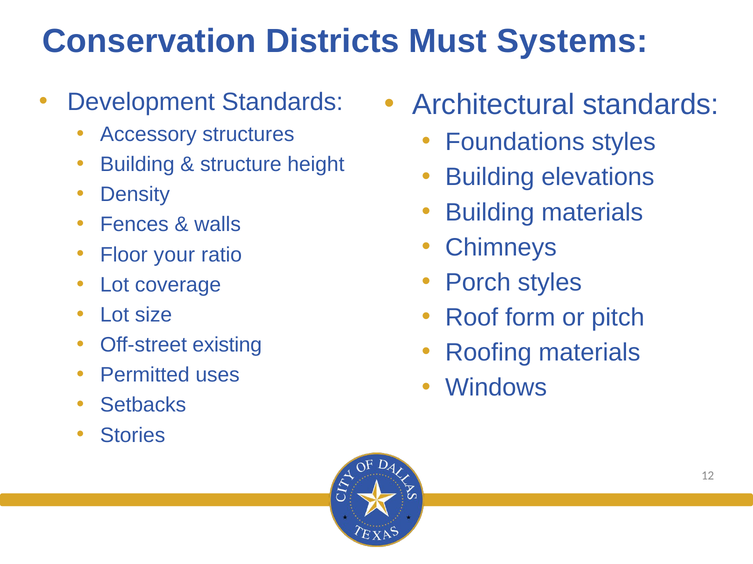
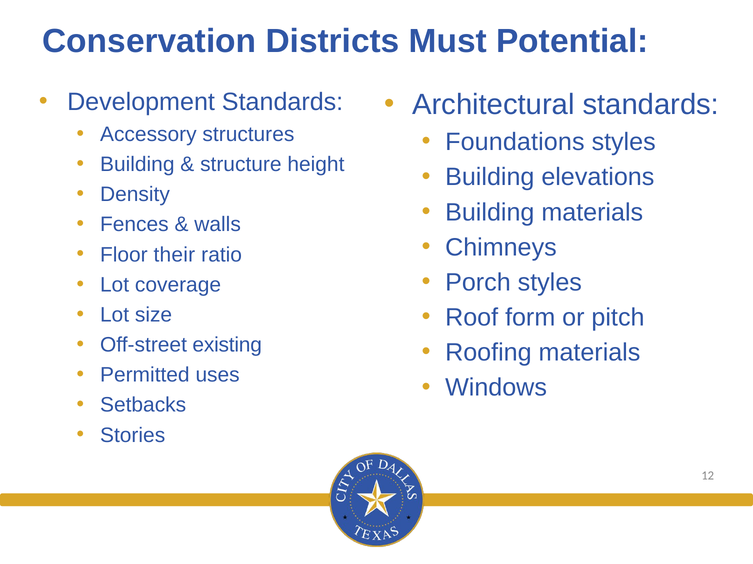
Systems: Systems -> Potential (572, 41)
your: your -> their (174, 255)
